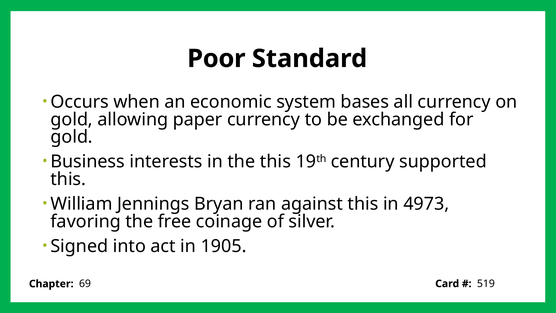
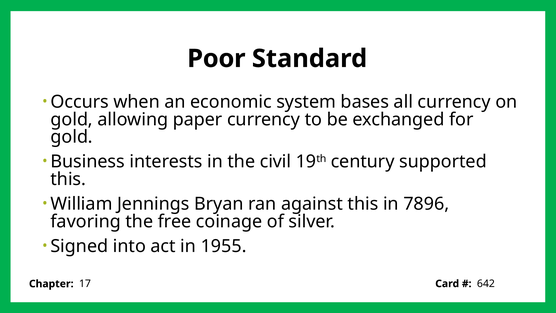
the this: this -> civil (275, 162)
4973: 4973 -> 7896 (426, 204)
1905: 1905 -> 1955 (224, 246)
69: 69 -> 17 (85, 284)
519: 519 -> 642 (486, 283)
